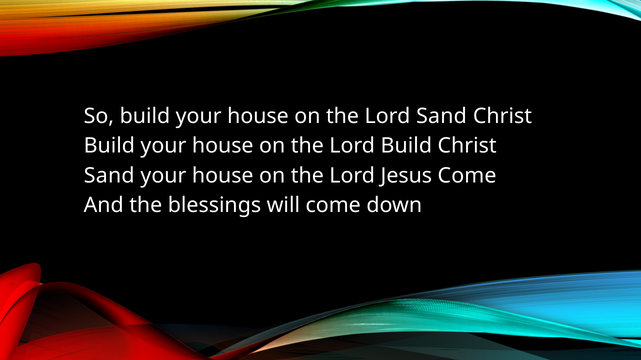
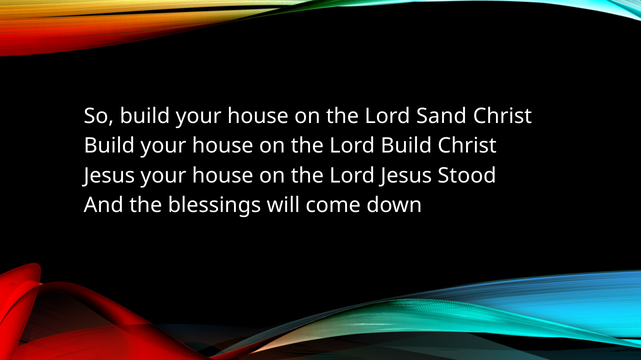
Sand: Sand -> Jesus (109, 176)
Jesus Come: Come -> Stood (467, 176)
